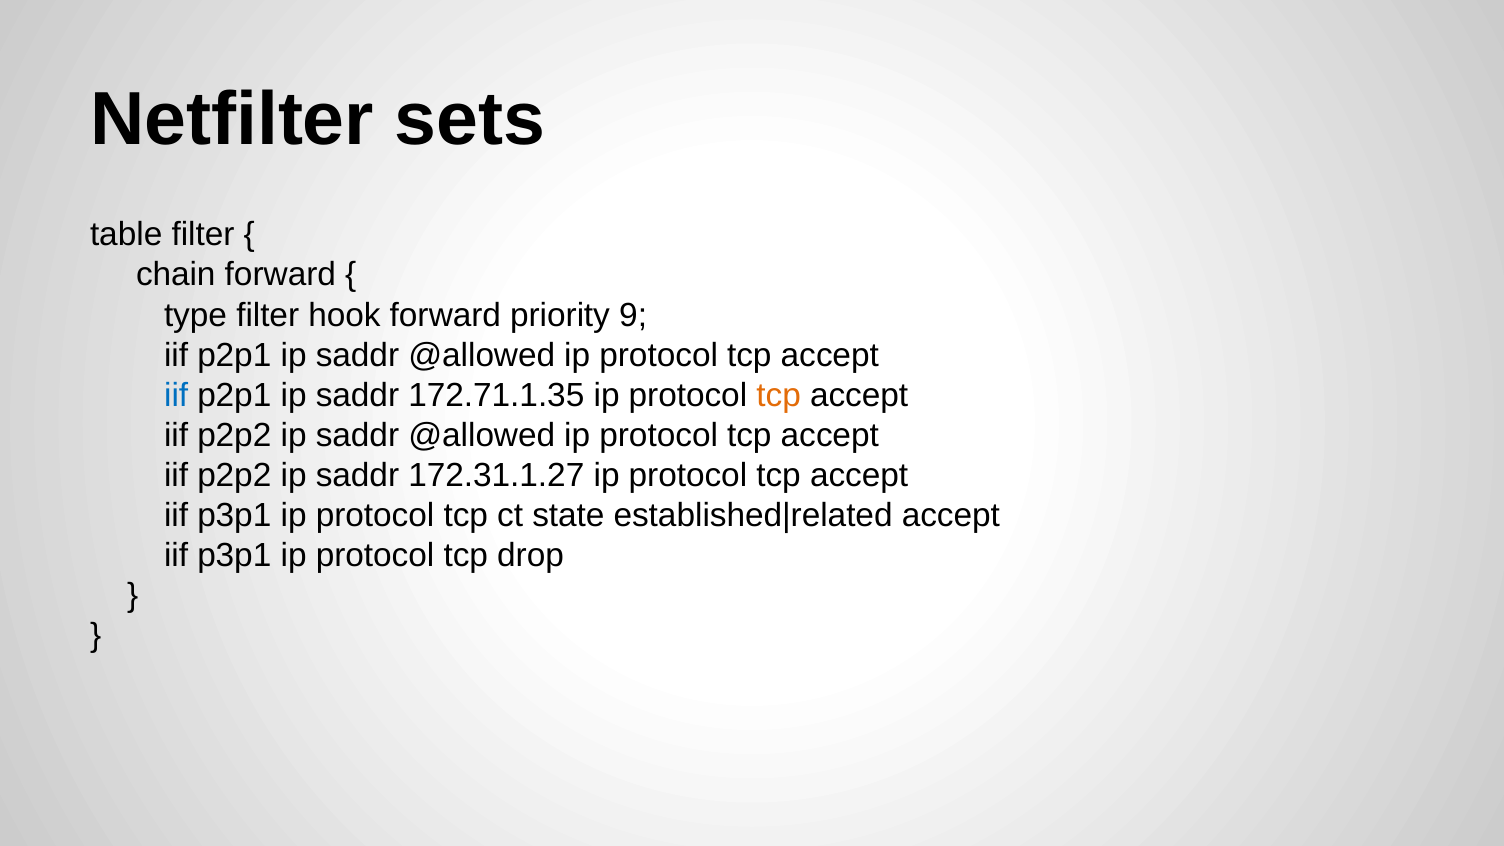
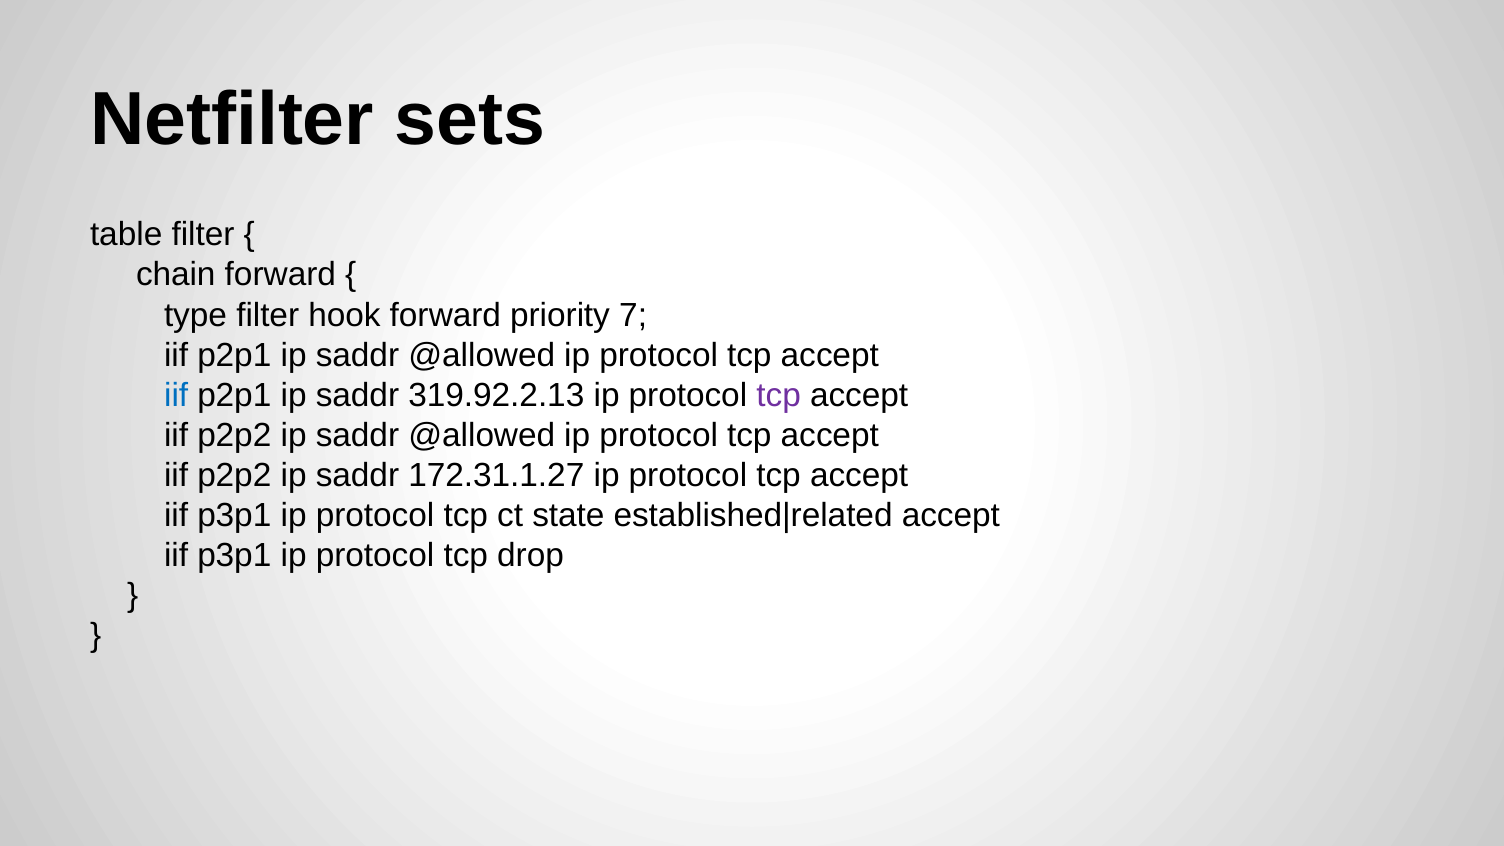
9: 9 -> 7 (633, 315)
172.71.1.35: 172.71.1.35 -> 319.92.2.13 (496, 395)
tcp colour: orange -> purple (779, 395)
